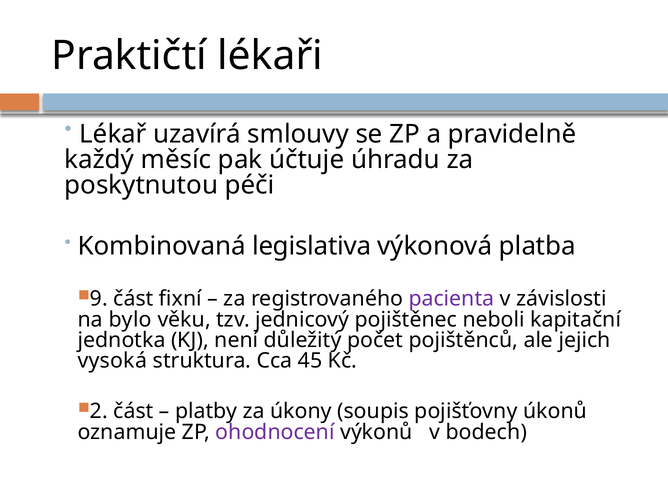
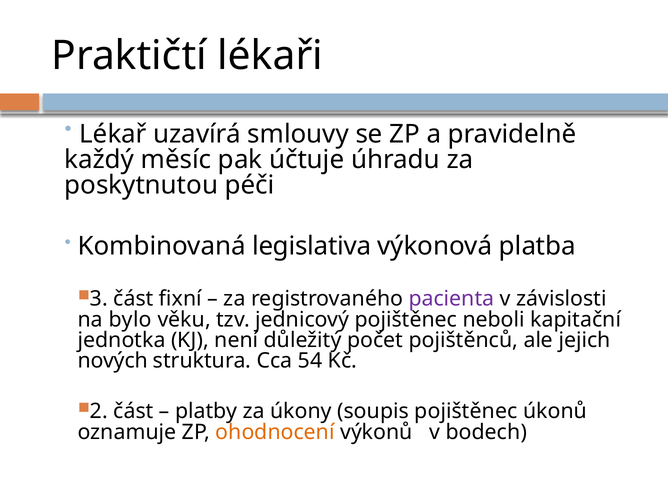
9: 9 -> 3 (99, 299)
vysoká: vysoká -> nových (113, 361)
45: 45 -> 54 (310, 361)
soupis pojišťovny: pojišťovny -> pojištěnec (466, 411)
ohodnocení colour: purple -> orange (275, 432)
